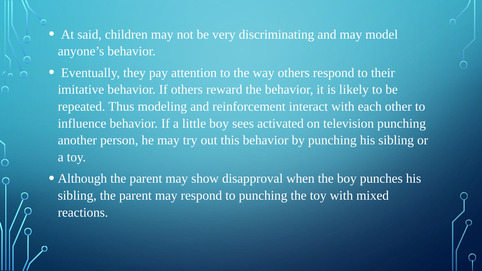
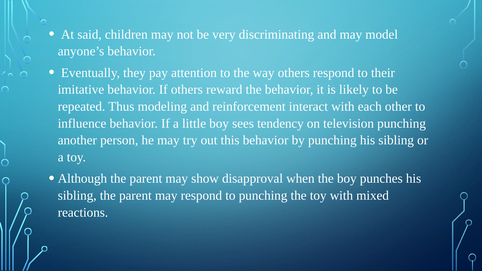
activated: activated -> tendency (280, 124)
